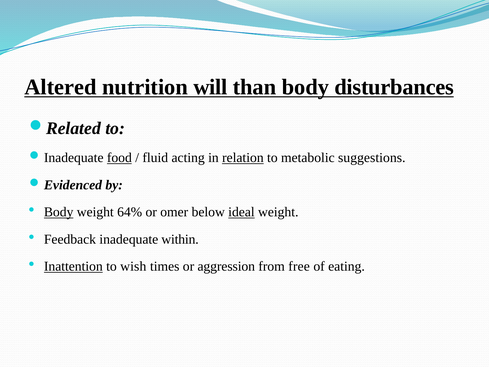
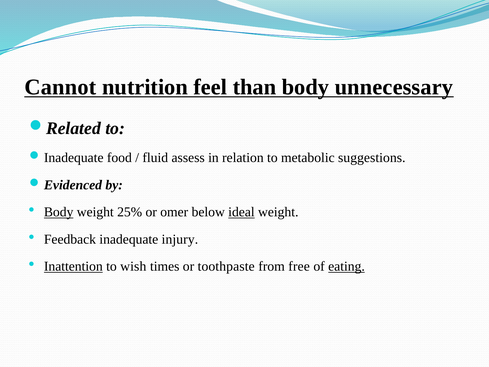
Altered: Altered -> Cannot (60, 87)
will: will -> feel (210, 87)
disturbances: disturbances -> unnecessary (394, 87)
food underline: present -> none (119, 158)
acting: acting -> assess (188, 158)
relation underline: present -> none (243, 158)
64%: 64% -> 25% (130, 212)
within: within -> injury (180, 239)
aggression: aggression -> toothpaste (226, 266)
eating underline: none -> present (347, 266)
